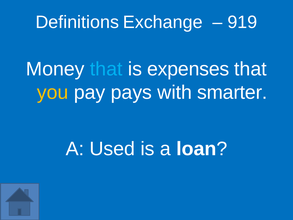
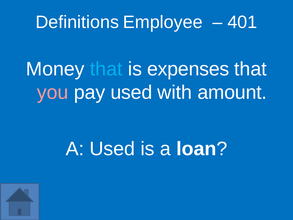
Exchange: Exchange -> Employee (163, 22)
919: 919 -> 401 (242, 22)
you colour: yellow -> pink (53, 92)
pay pays: pays -> used (131, 92)
smarter: smarter -> amount (232, 92)
